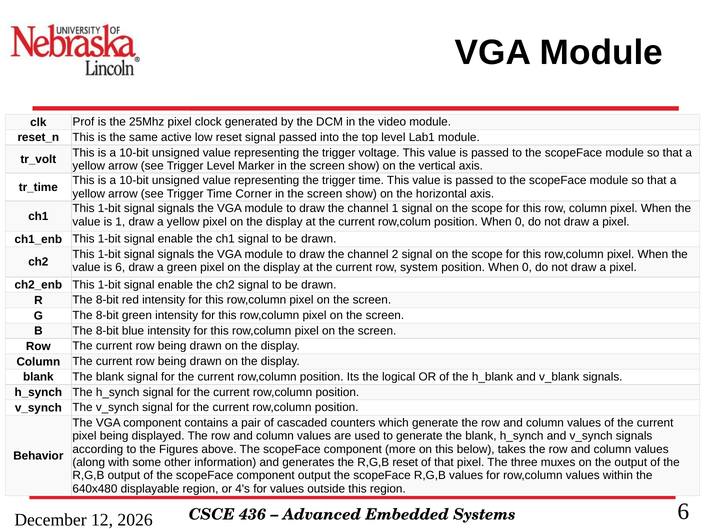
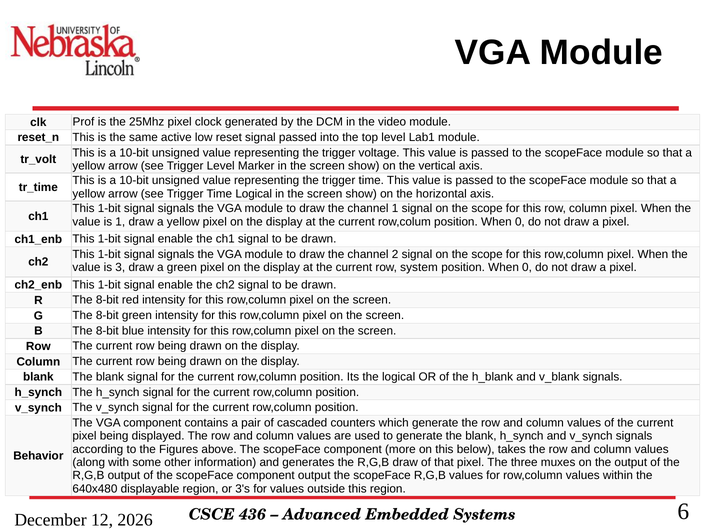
Time Corner: Corner -> Logical (254, 194)
is 6: 6 -> 3 (120, 267)
R,G,B reset: reset -> draw (405, 462)
4's: 4's -> 3's (243, 488)
